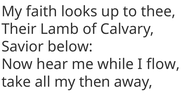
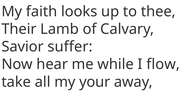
below: below -> suffer (70, 47)
then: then -> your (95, 82)
